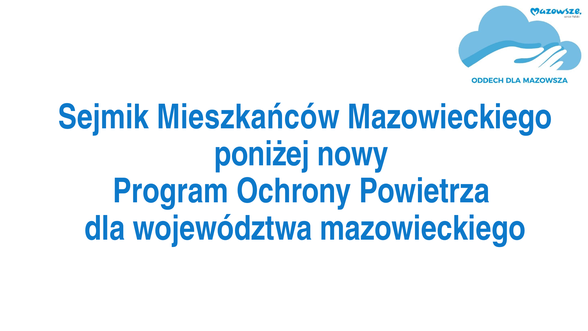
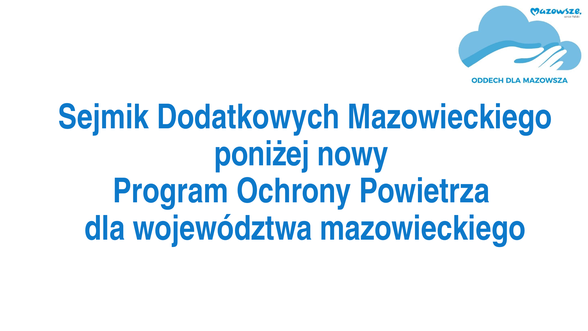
Mieszkańców: Mieszkańców -> Dodatkowych (248, 117)
